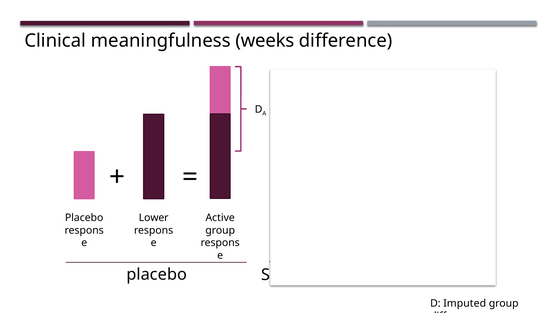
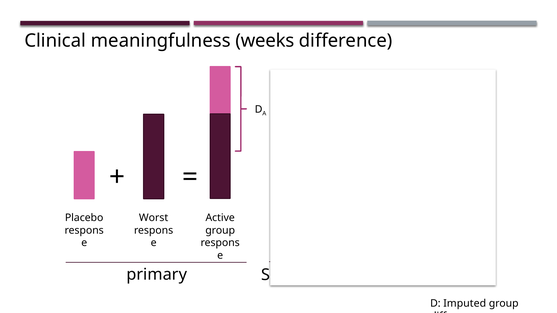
Lower: Lower -> Worst (154, 218)
placebo: placebo -> primary (157, 275)
